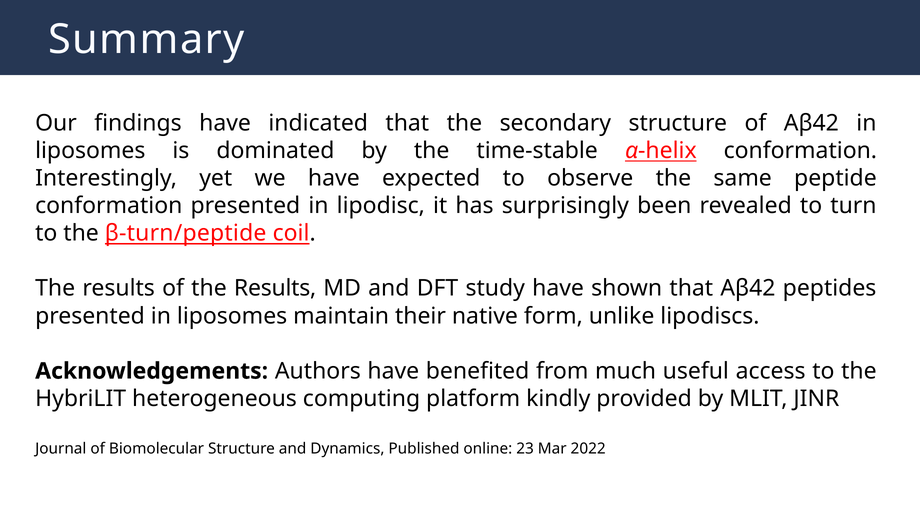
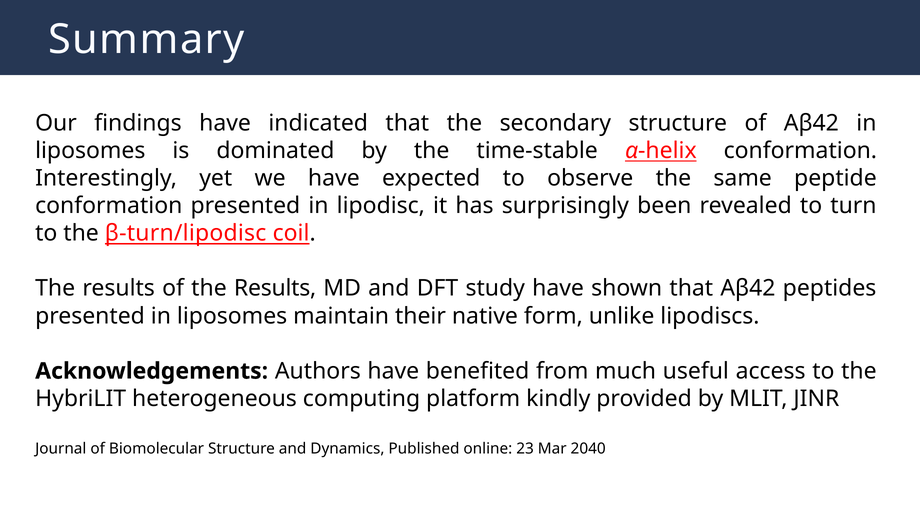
β-turn/peptide: β-turn/peptide -> β-turn/lipodisc (186, 233)
2022: 2022 -> 2040 (588, 449)
